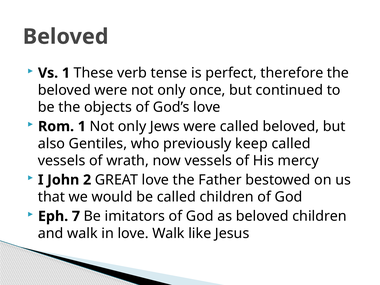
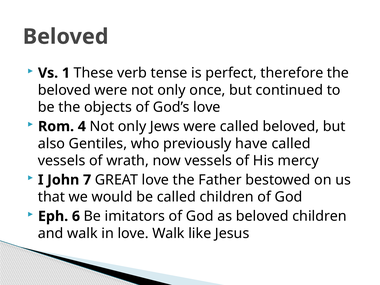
Rom 1: 1 -> 4 (82, 126)
keep: keep -> have (251, 144)
2: 2 -> 7 (87, 180)
7: 7 -> 6 (76, 216)
